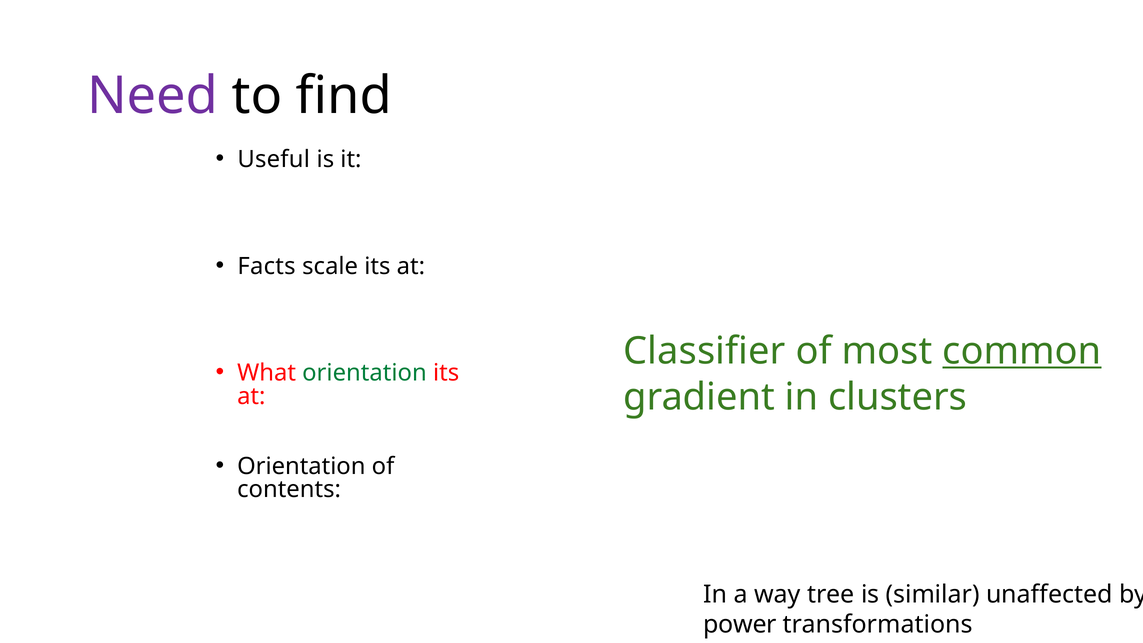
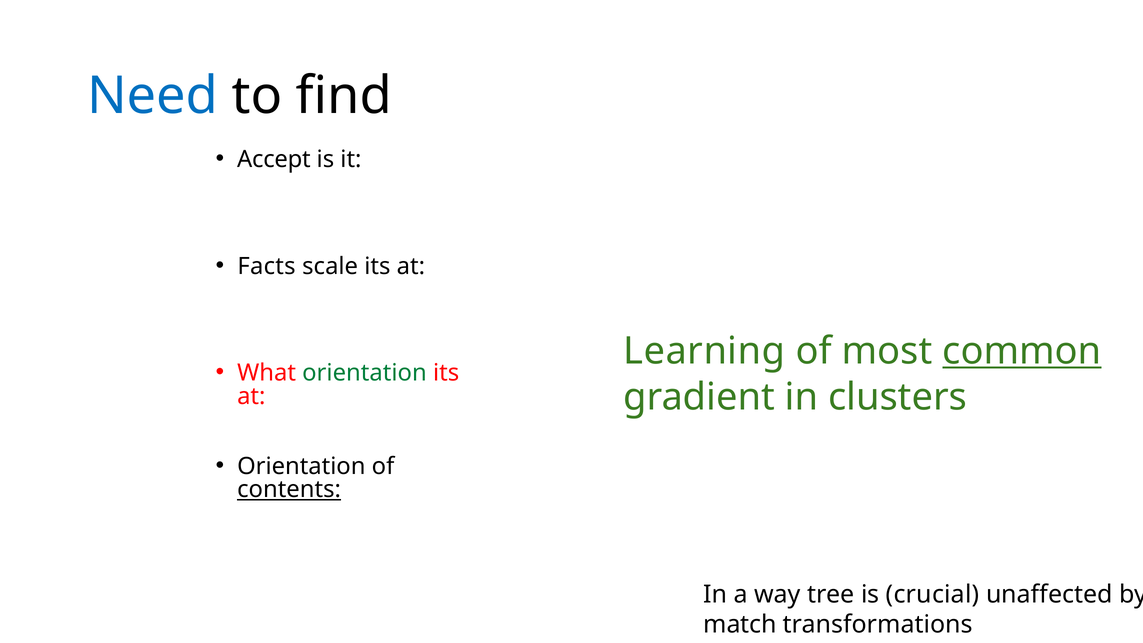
Need colour: purple -> blue (153, 96)
Useful: Useful -> Accept (274, 160)
Classifier: Classifier -> Learning (704, 351)
contents underline: none -> present (289, 490)
similar: similar -> crucial (933, 595)
power: power -> match (740, 625)
